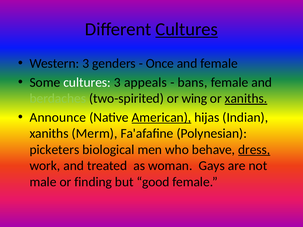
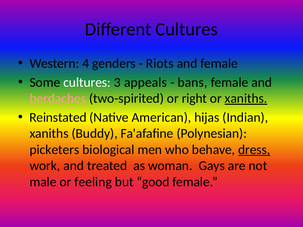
Cultures underline: present -> none (187, 29)
Western 3: 3 -> 4 (86, 64)
Once: Once -> Riots (160, 64)
berdaches colour: light green -> pink (58, 99)
wing: wing -> right (194, 99)
Announce: Announce -> Reinstated (58, 117)
American underline: present -> none (161, 117)
Merm: Merm -> Buddy (95, 134)
finding: finding -> feeling (93, 182)
